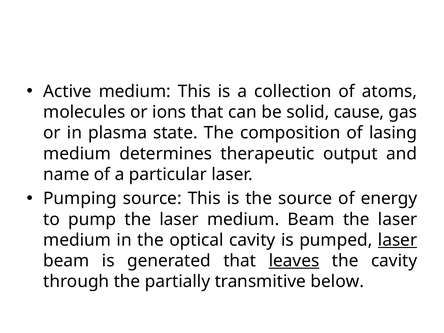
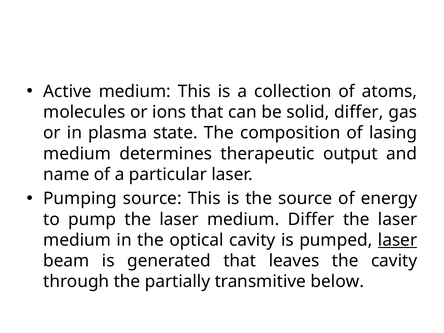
solid cause: cause -> differ (359, 112)
medium Beam: Beam -> Differ (311, 219)
leaves underline: present -> none (294, 261)
